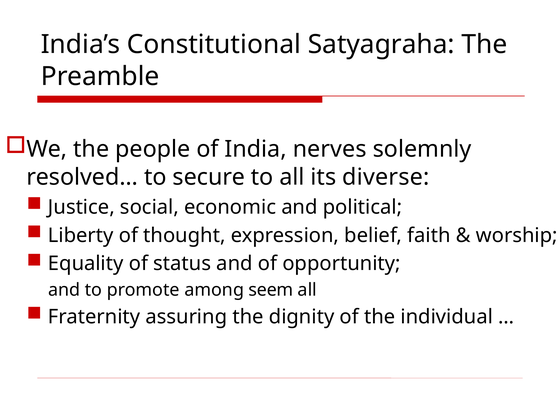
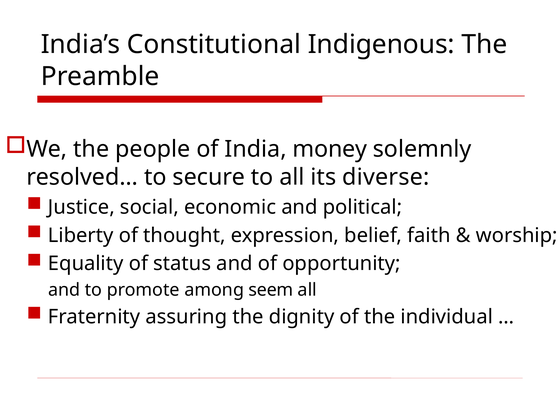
Satyagraha: Satyagraha -> Indigenous (381, 45)
nerves: nerves -> money (330, 149)
